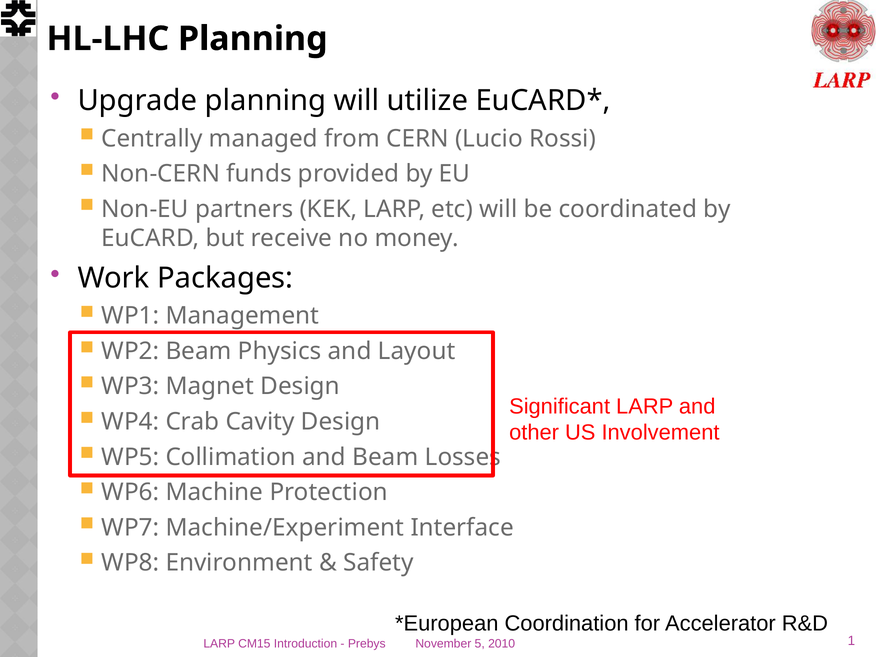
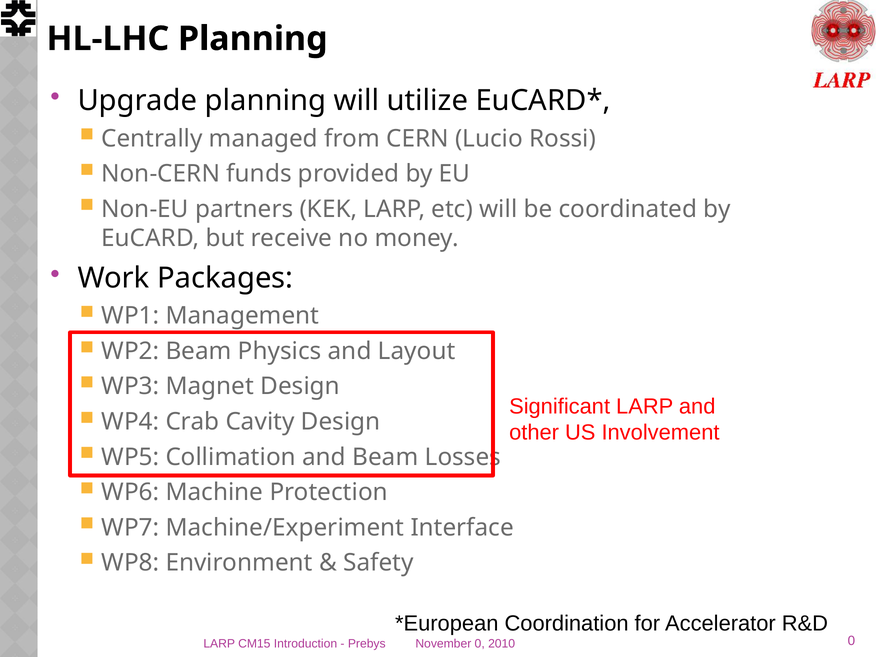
November 5: 5 -> 0 (480, 644)
Prebys 1: 1 -> 0 (851, 641)
